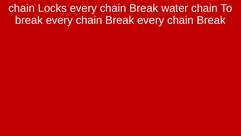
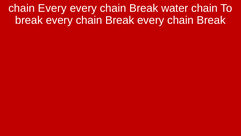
chain Locks: Locks -> Every (52, 8)
